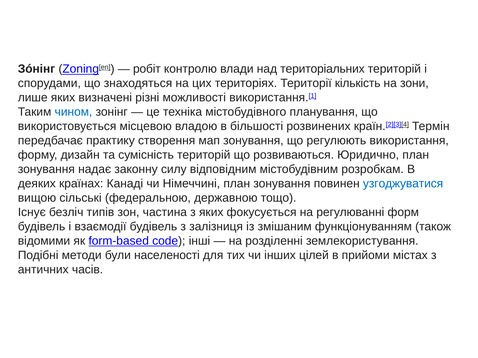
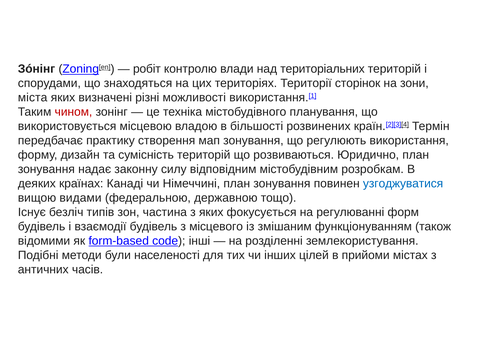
кількість: кількість -> сторінок (358, 83)
лише: лише -> міста (33, 98)
чином colour: blue -> red (73, 112)
сільські: сільські -> видами (80, 198)
залізниця: залізниця -> місцевого (216, 227)
